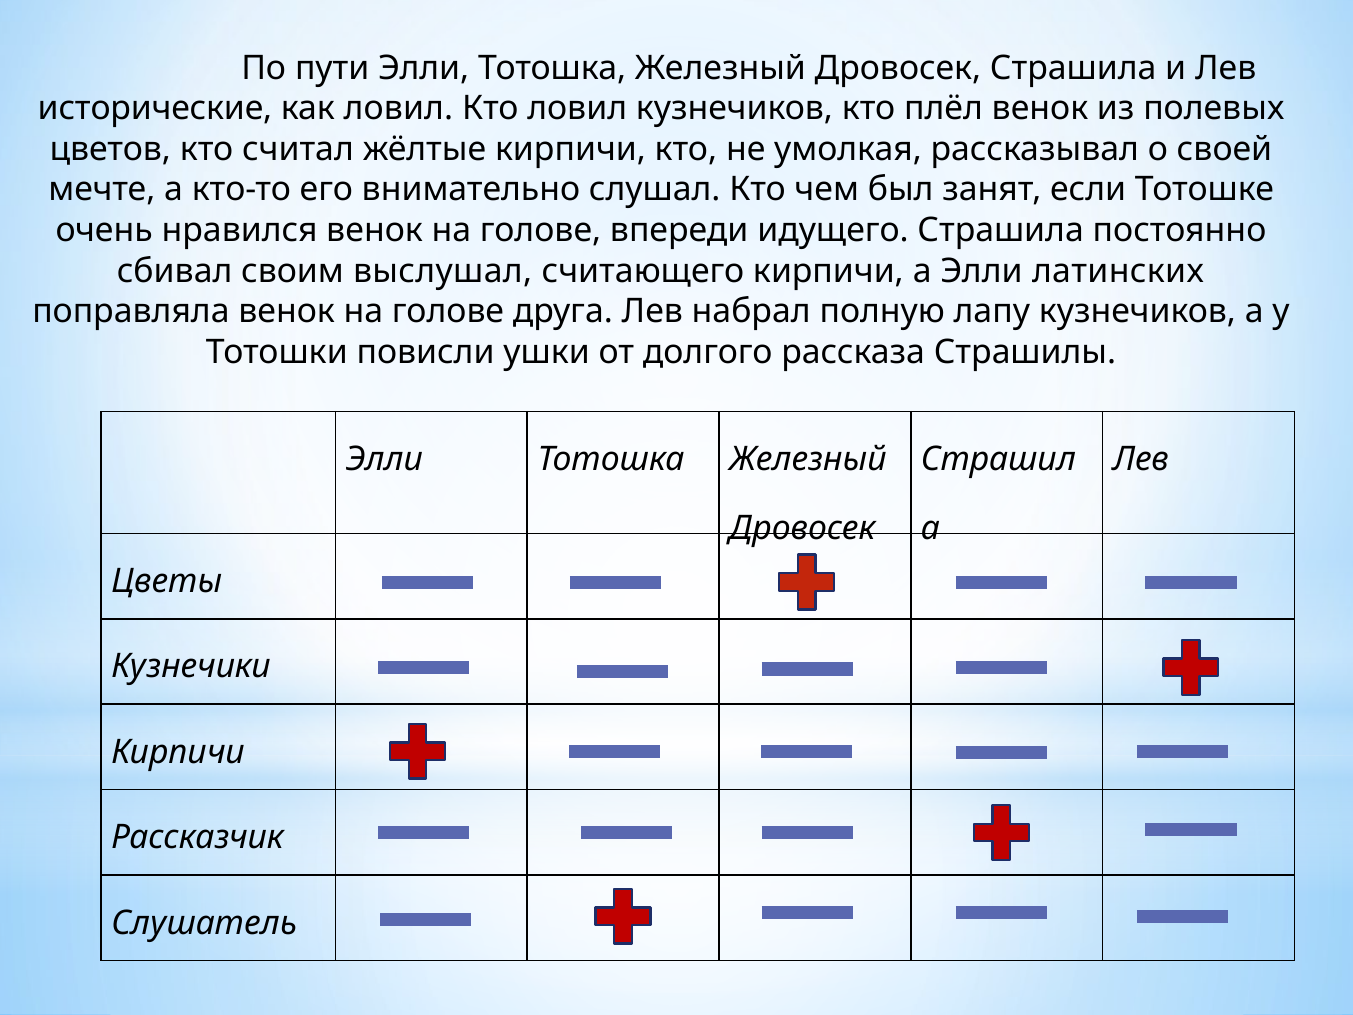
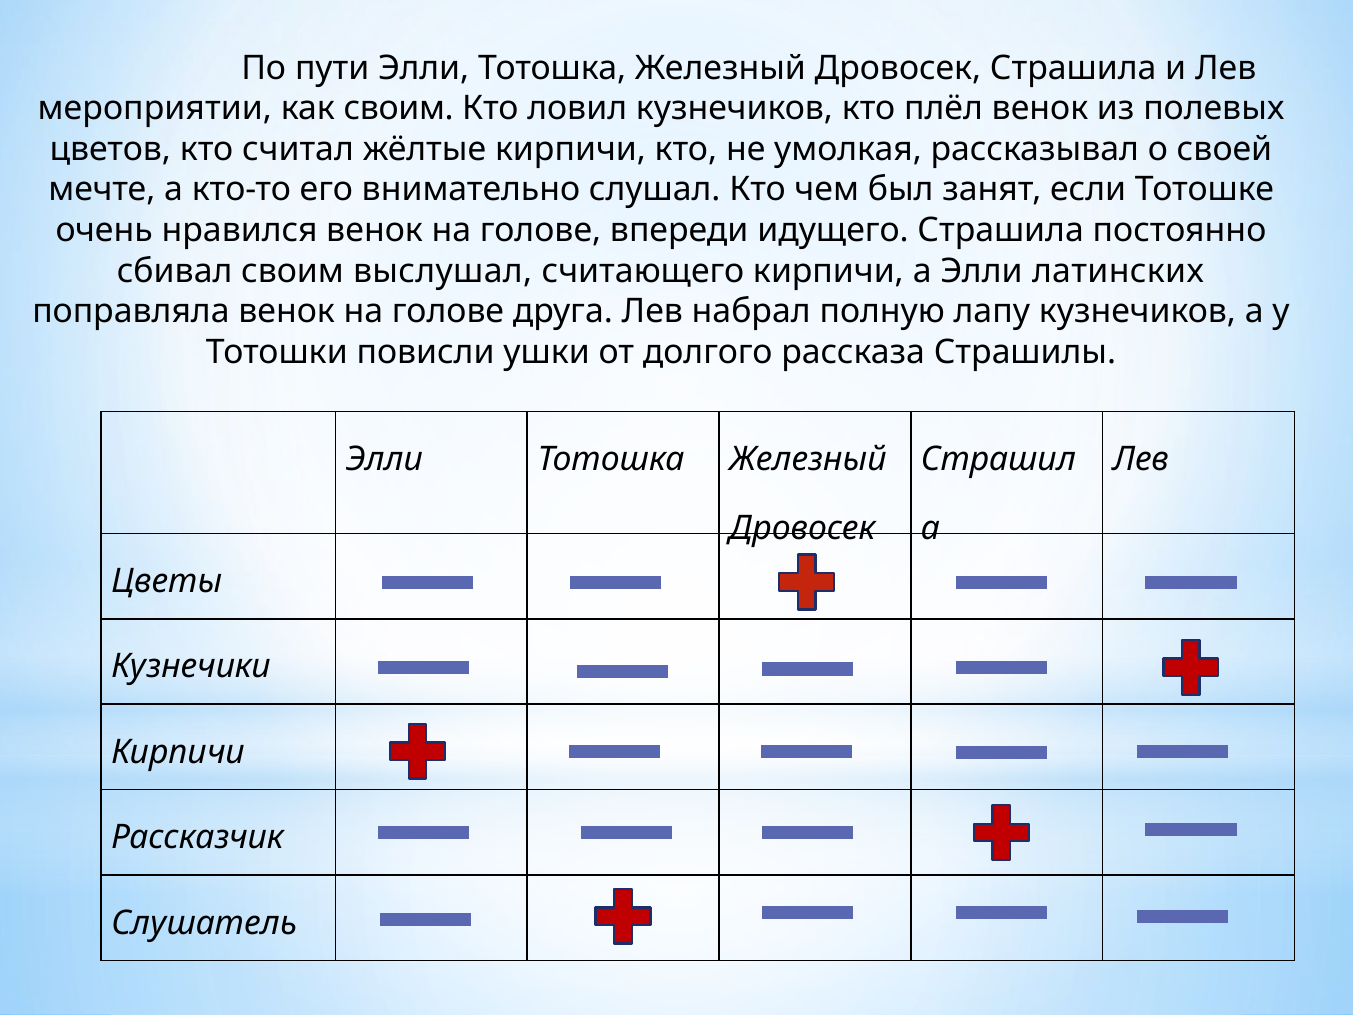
исторические: исторические -> мероприятии (155, 108)
как ловил: ловил -> своим (399, 108)
